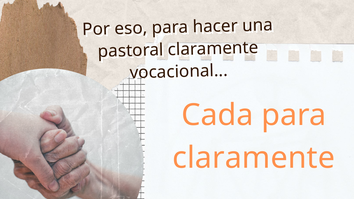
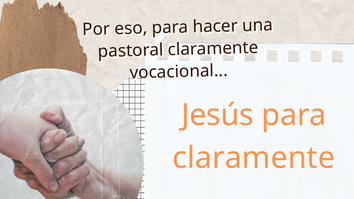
Cada: Cada -> Jesús (217, 115)
